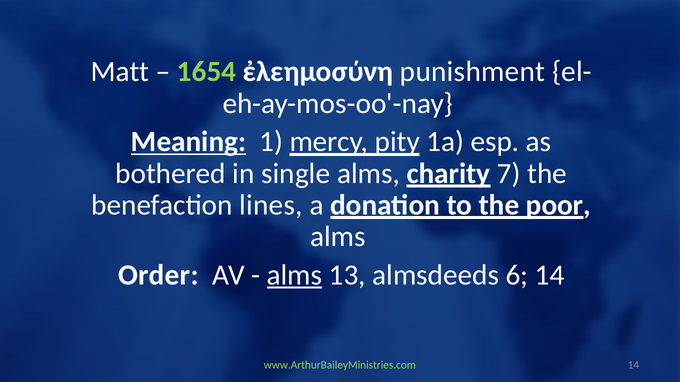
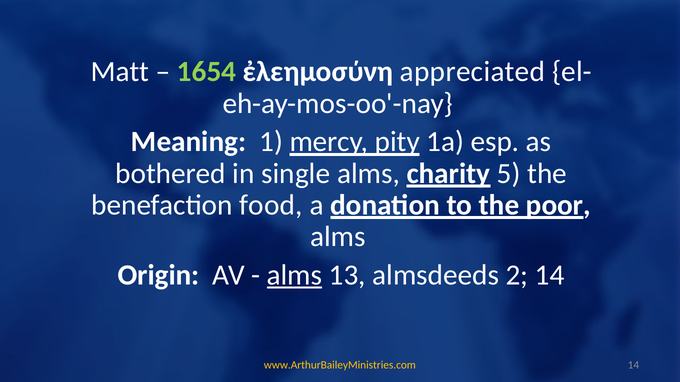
punishment: punishment -> appreciated (473, 72)
Meaning underline: present -> none (189, 142)
7: 7 -> 5 (509, 174)
lines: lines -> food (271, 205)
Order: Order -> Origin (159, 275)
6: 6 -> 2 (517, 275)
www.ArthurBaileyMinistries.com colour: light green -> yellow (340, 365)
